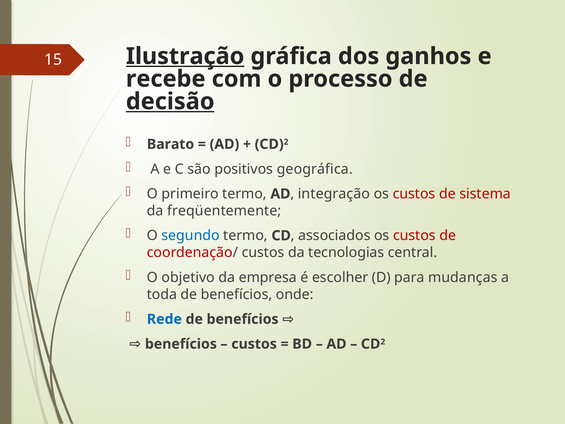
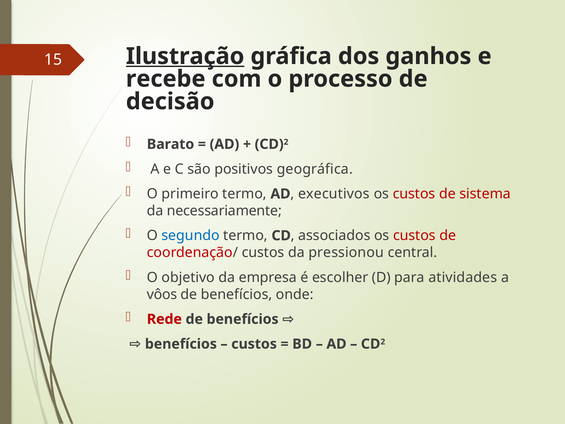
decisão underline: present -> none (170, 101)
integração: integração -> executivos (334, 194)
freqüentemente: freqüentemente -> necessariamente (224, 211)
tecnologias: tecnologias -> pressionou (346, 252)
mudanças: mudanças -> atividades (463, 277)
toda: toda -> vôos (162, 294)
Rede colour: blue -> red (164, 319)
